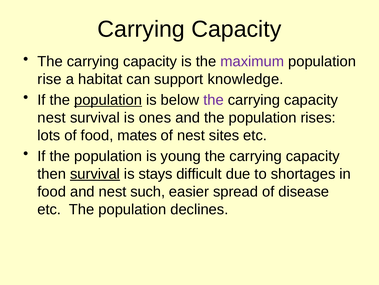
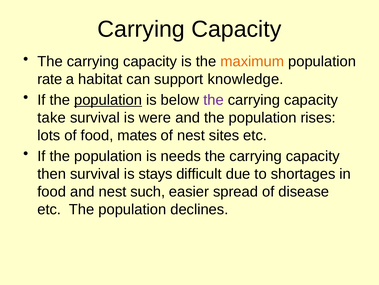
maximum colour: purple -> orange (252, 61)
rise: rise -> rate (50, 79)
nest: nest -> take (52, 117)
ones: ones -> were (155, 117)
young: young -> needs (181, 156)
survival underline: present -> none (95, 173)
